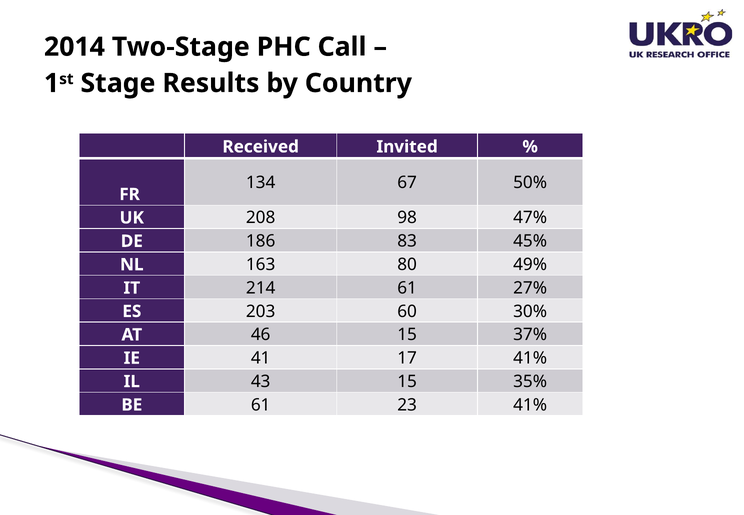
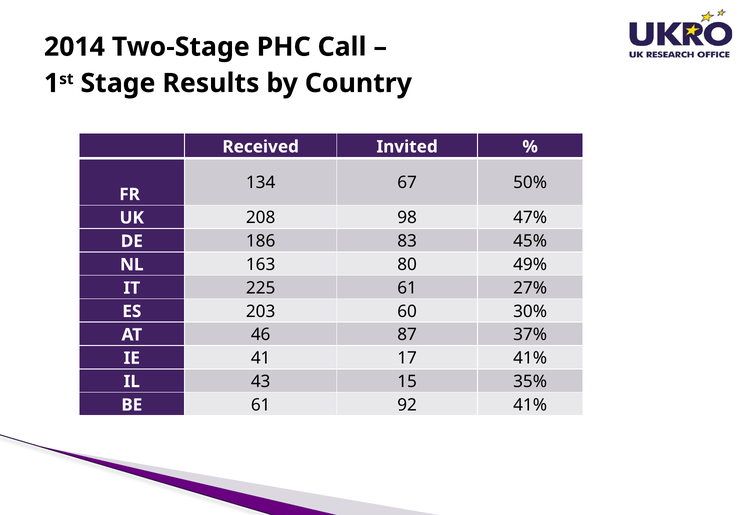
214: 214 -> 225 (261, 288)
46 15: 15 -> 87 (407, 335)
23: 23 -> 92 (407, 405)
